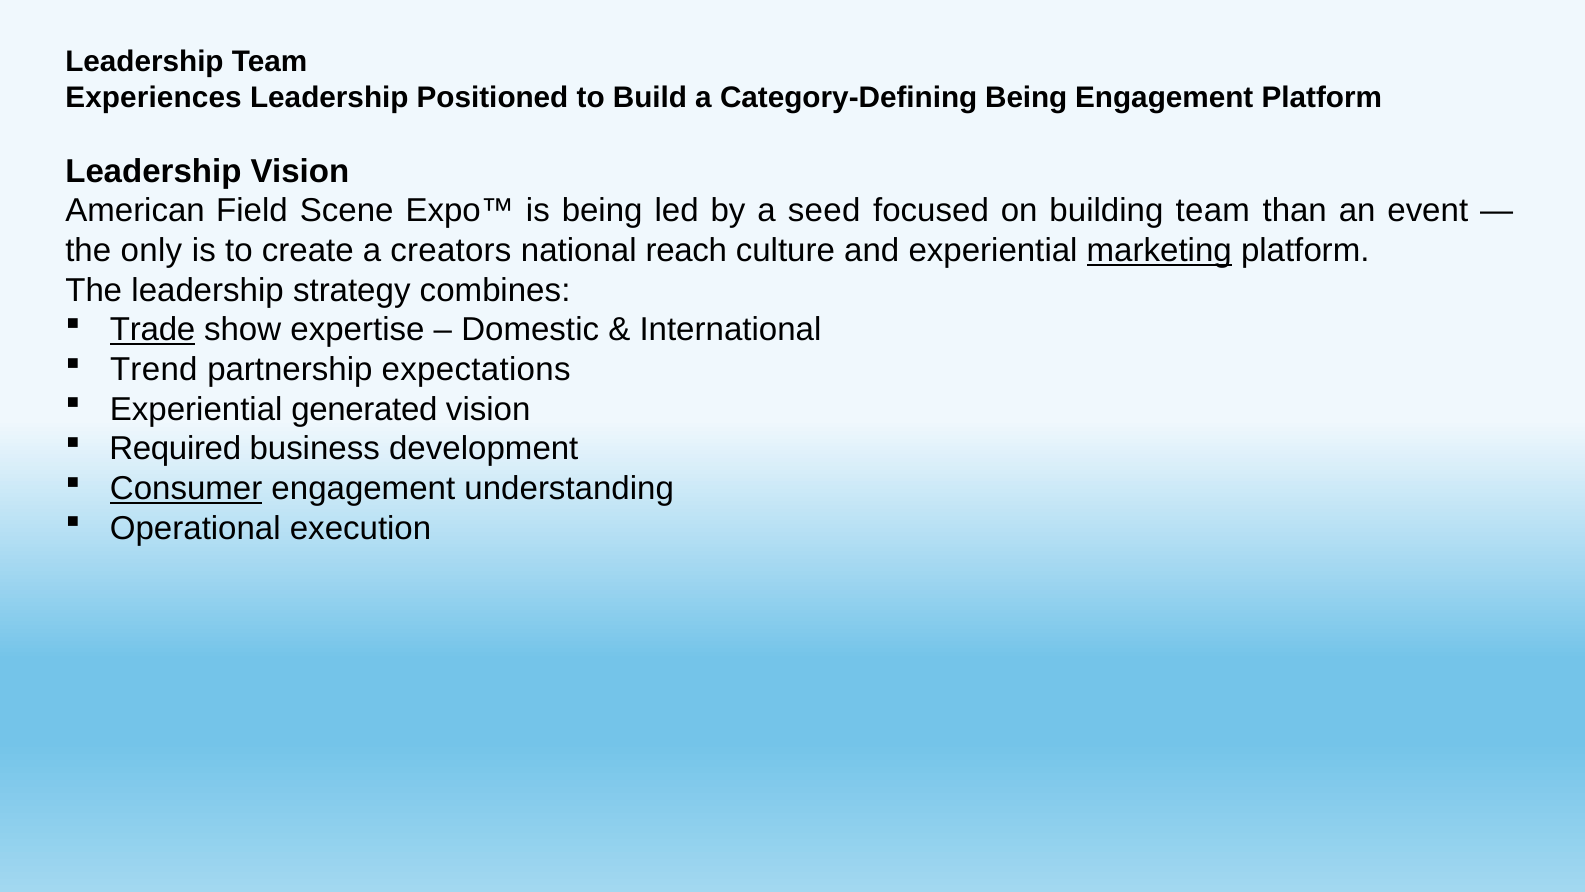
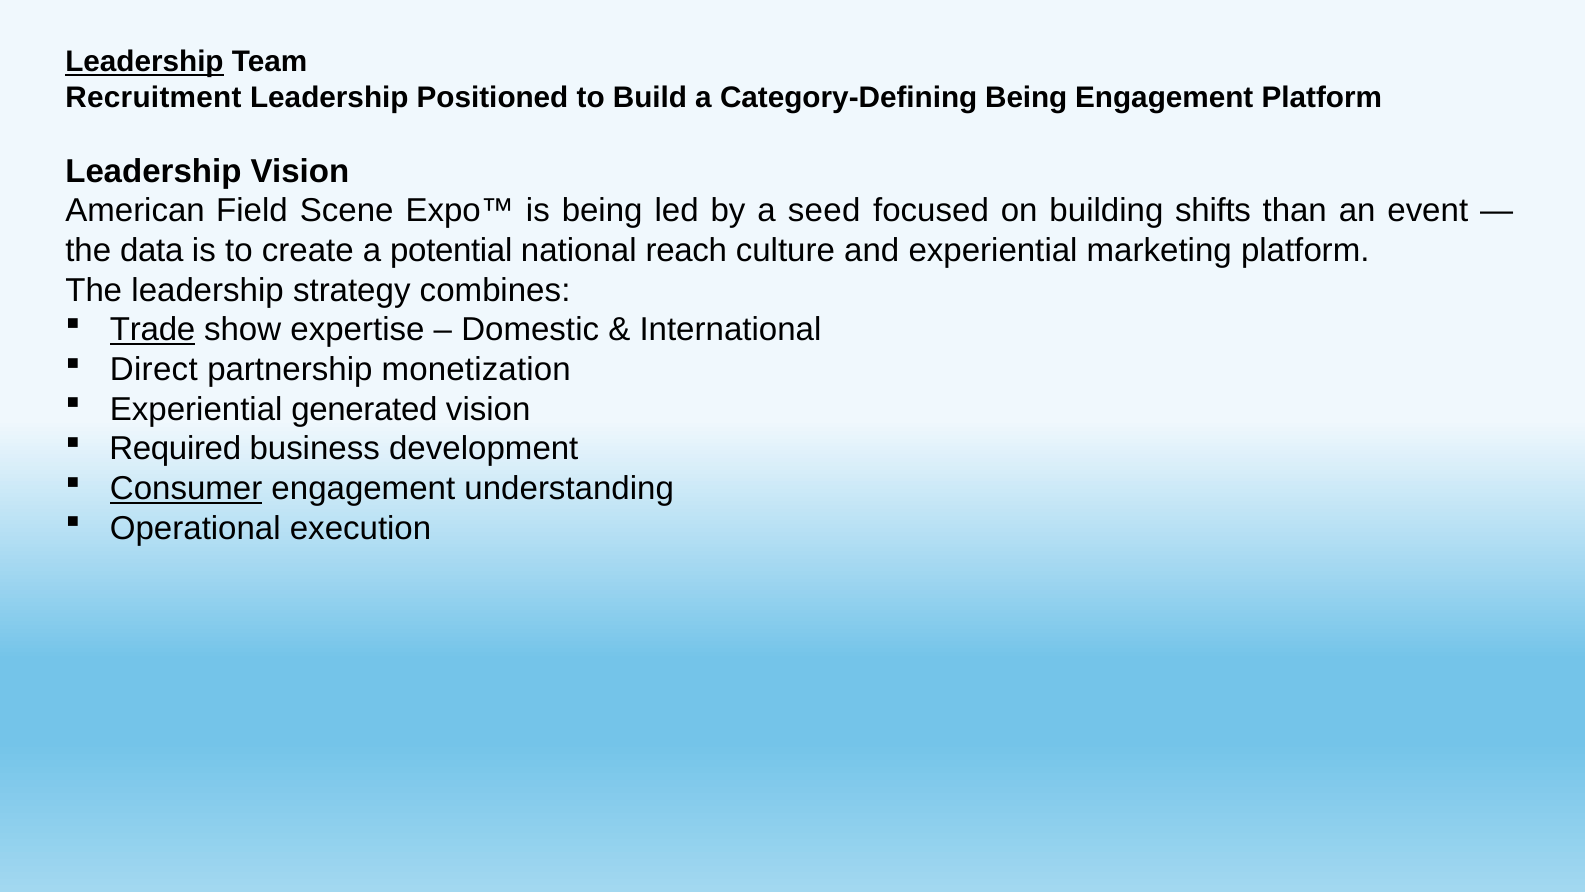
Leadership underline: none -> present (144, 62)
Experiences: Experiences -> Recruitment (153, 98)
building team: team -> shifts (1213, 211)
only: only -> data (152, 250)
creators: creators -> potential (451, 250)
marketing underline: present -> none (1159, 250)
Trend: Trend -> Direct (154, 369)
expectations: expectations -> monetization (476, 369)
